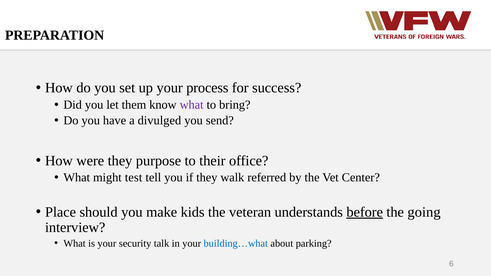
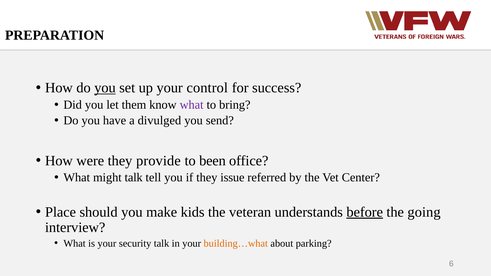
you underline: none -> present (105, 88)
process: process -> control (207, 88)
purpose: purpose -> provide (158, 161)
their: their -> been (212, 161)
might test: test -> talk (134, 178)
walk: walk -> issue (232, 178)
building…what colour: blue -> orange (236, 243)
